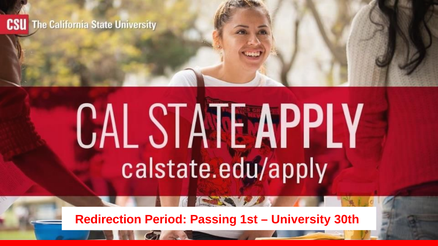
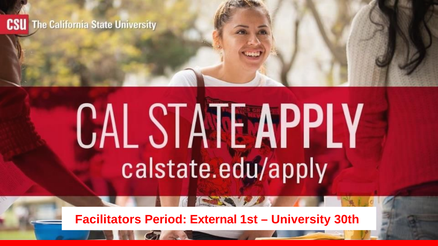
Redirection: Redirection -> Facilitators (108, 220)
Passing: Passing -> External (213, 220)
